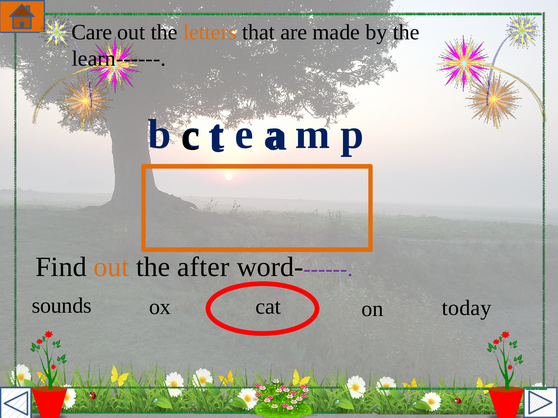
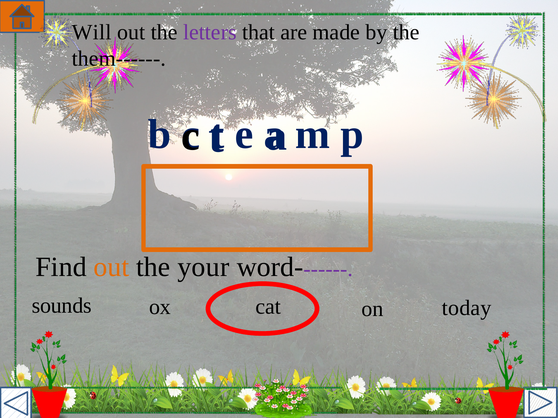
Care: Care -> Will (92, 32)
letters colour: orange -> purple (210, 32)
learn------: learn------ -> them------ (119, 59)
after: after -> your (203, 267)
